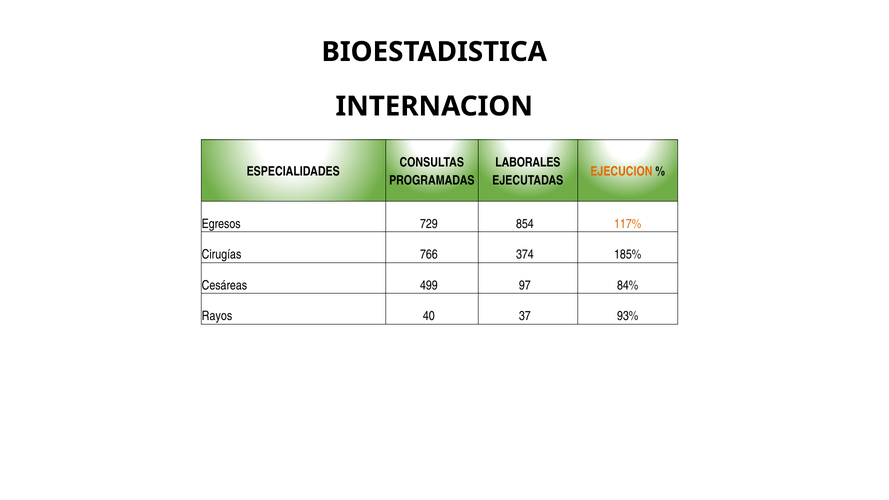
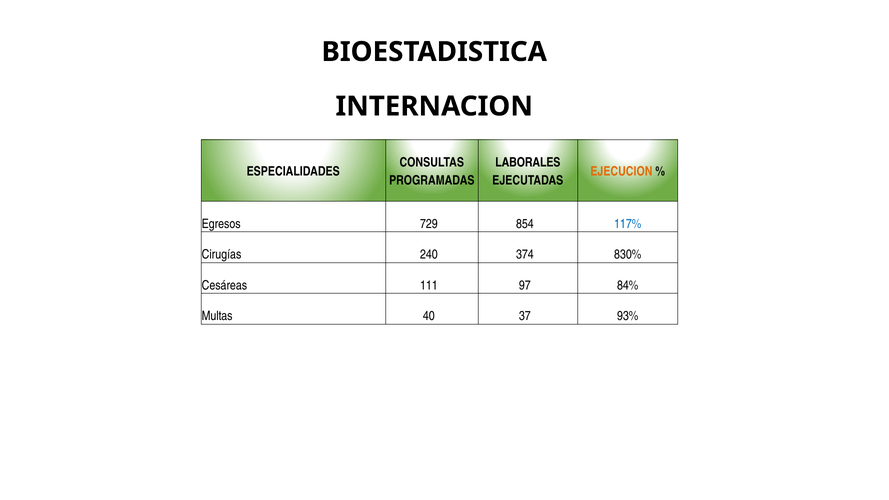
117% colour: orange -> blue (628, 224)
766: 766 -> 240 (429, 255)
185%: 185% -> 830% (628, 255)
499: 499 -> 111 (429, 285)
Rayos: Rayos -> Multas (217, 316)
